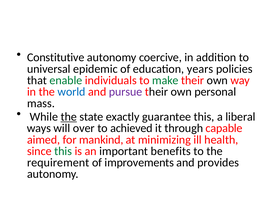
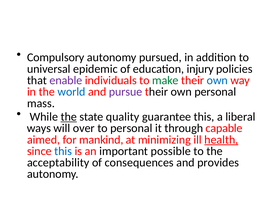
Constitutive: Constitutive -> Compulsory (56, 57)
coercive: coercive -> pursued (160, 57)
years: years -> injury (200, 69)
enable colour: green -> purple (66, 80)
own colour: black -> blue (217, 80)
exactly: exactly -> quality (123, 117)
to achieved: achieved -> personal (131, 128)
health underline: none -> present (221, 139)
this colour: green -> blue (63, 151)
benefits: benefits -> possible (171, 151)
requirement: requirement -> acceptability (58, 162)
improvements: improvements -> consequences (139, 162)
